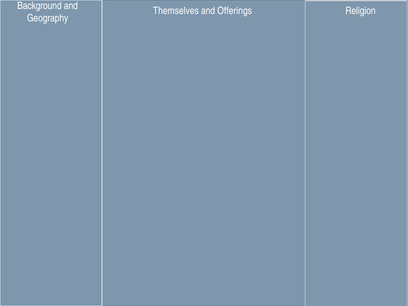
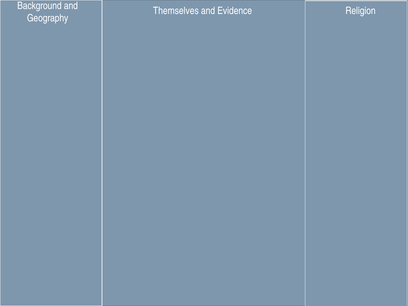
Offerings: Offerings -> Evidence (235, 11)
